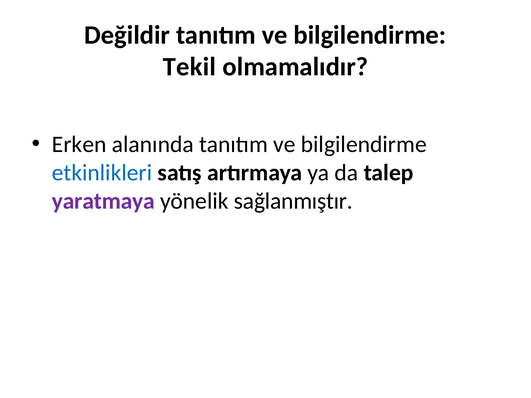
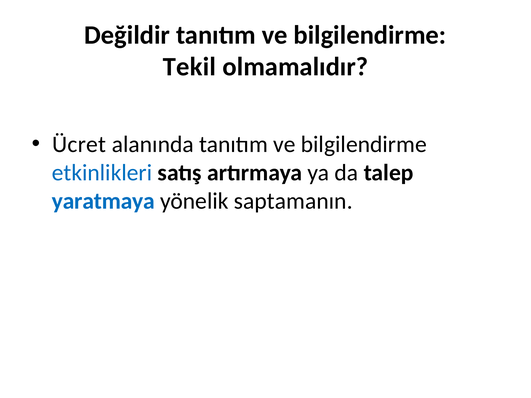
Erken: Erken -> Ücret (79, 144)
yaratmaya colour: purple -> blue (103, 201)
sağlanmıştır: sağlanmıştır -> saptamanın (293, 201)
